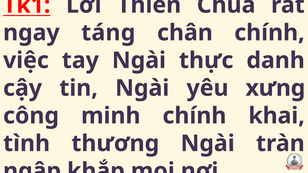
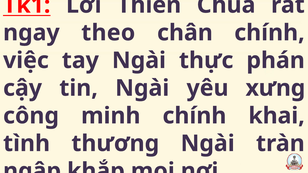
táng: táng -> theo (108, 33)
danh: danh -> phán (276, 61)
